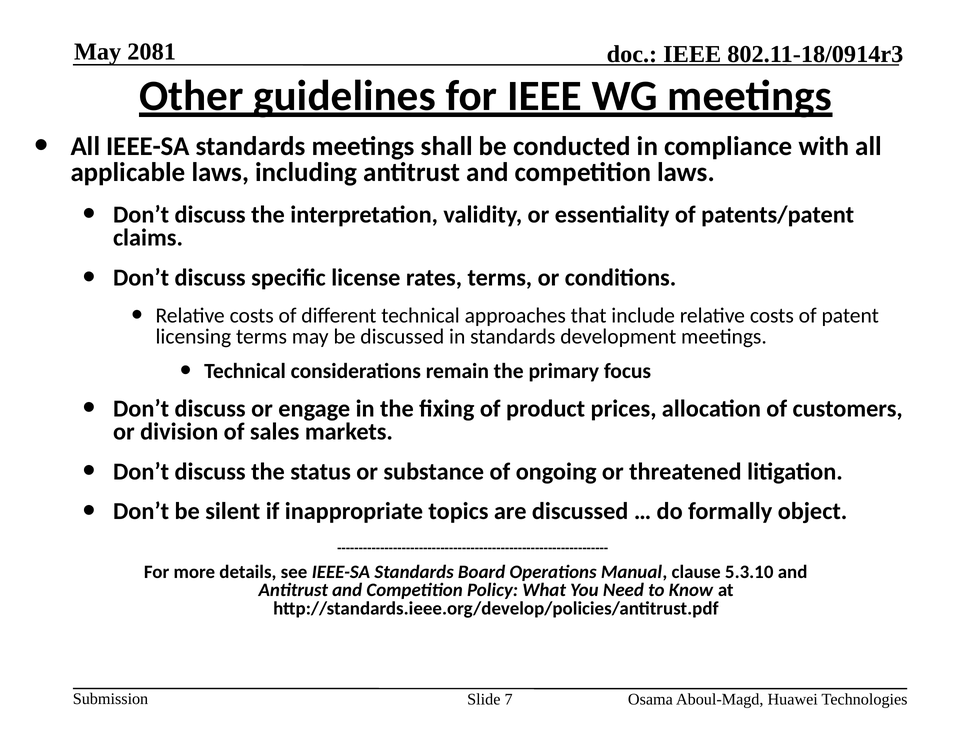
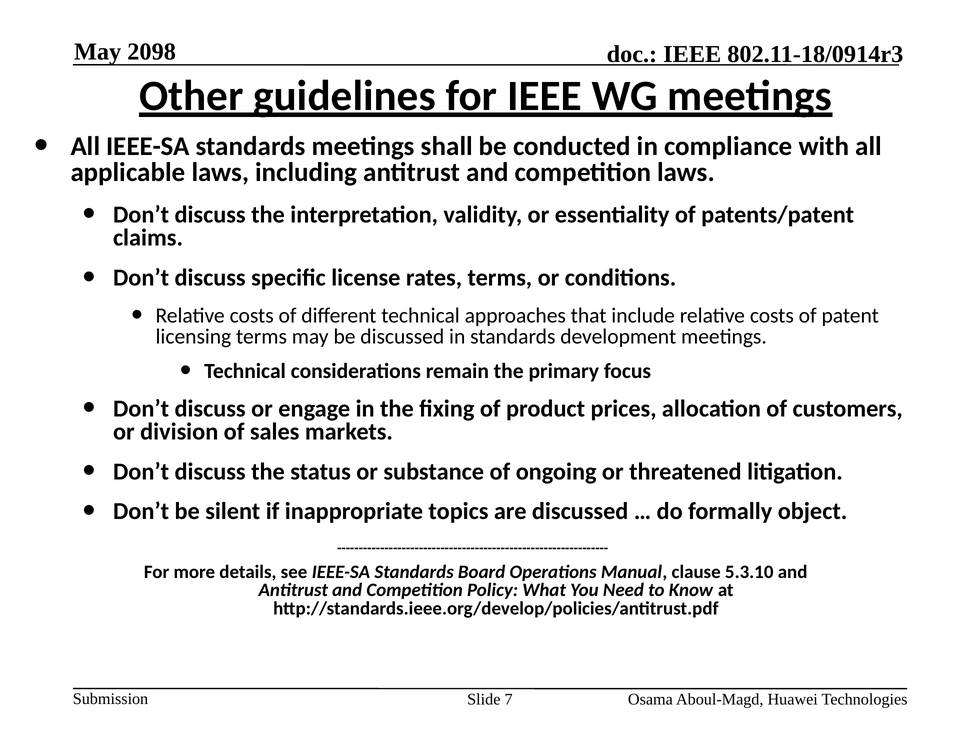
2081: 2081 -> 2098 (152, 52)
